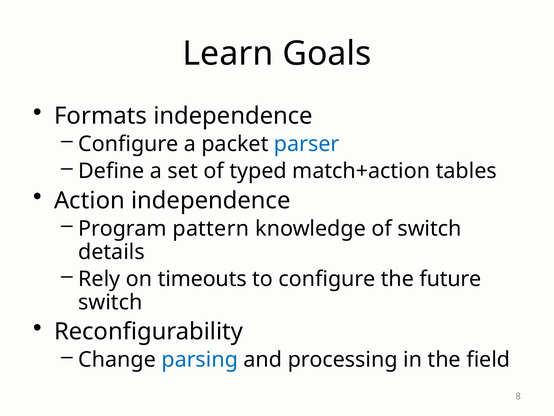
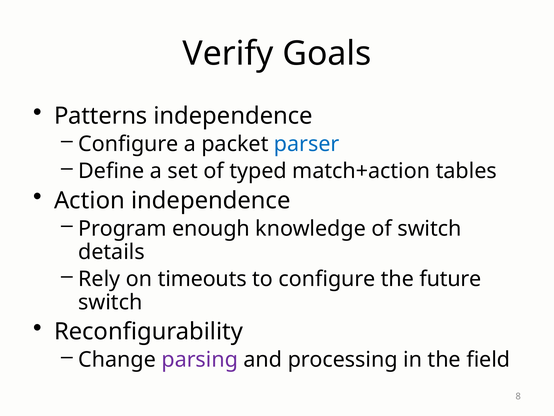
Learn: Learn -> Verify (228, 54)
Formats: Formats -> Patterns (101, 116)
pattern: pattern -> enough (211, 228)
parsing colour: blue -> purple (200, 359)
